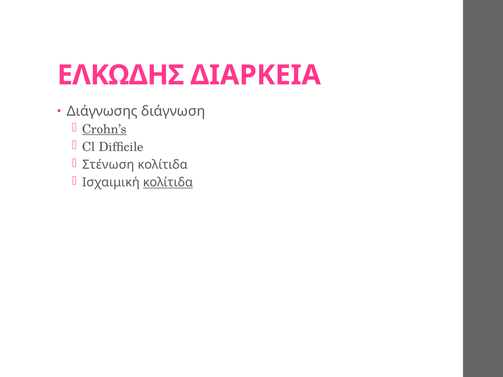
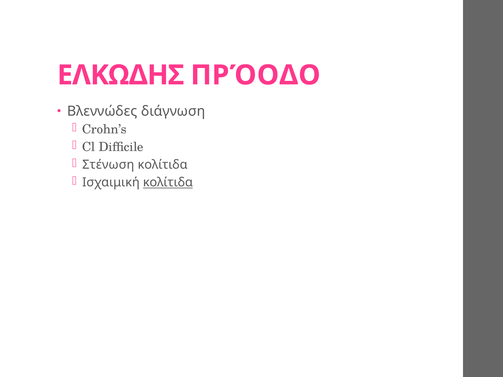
ΔΙΑΡΚΕΙΑ: ΔΙΑΡΚΕΙΑ -> ΠΡΌΟΔΟ (255, 75)
Διάγνωσης: Διάγνωσης -> Βλεννώδες (102, 111)
Crohn’s underline: present -> none (104, 129)
